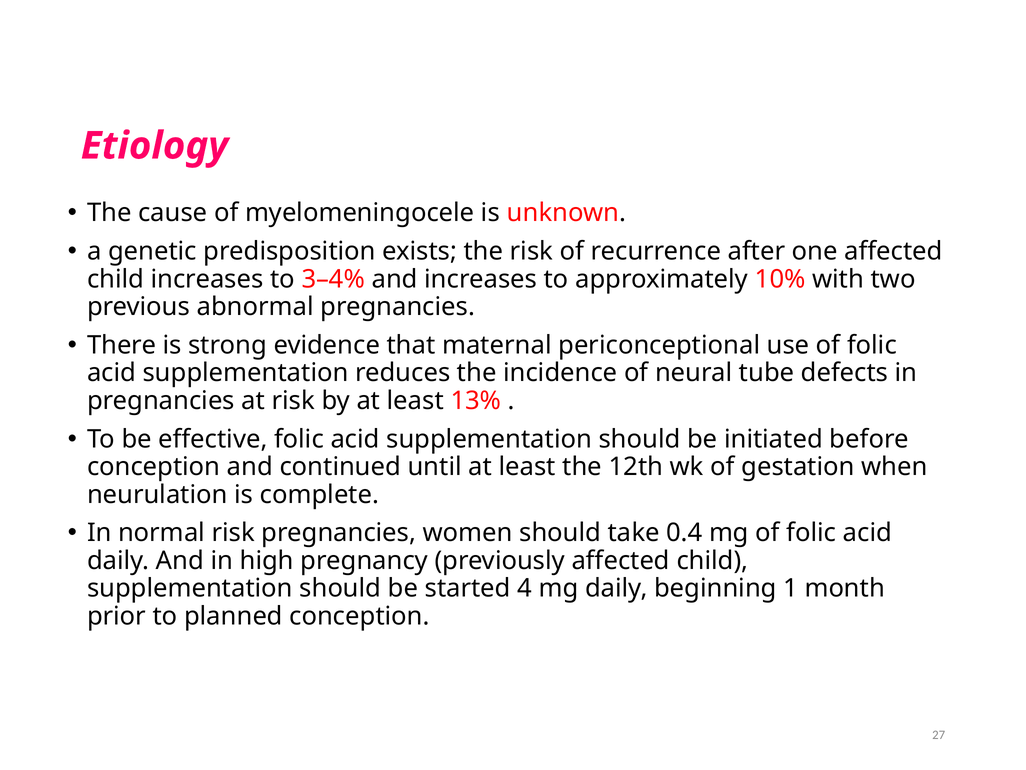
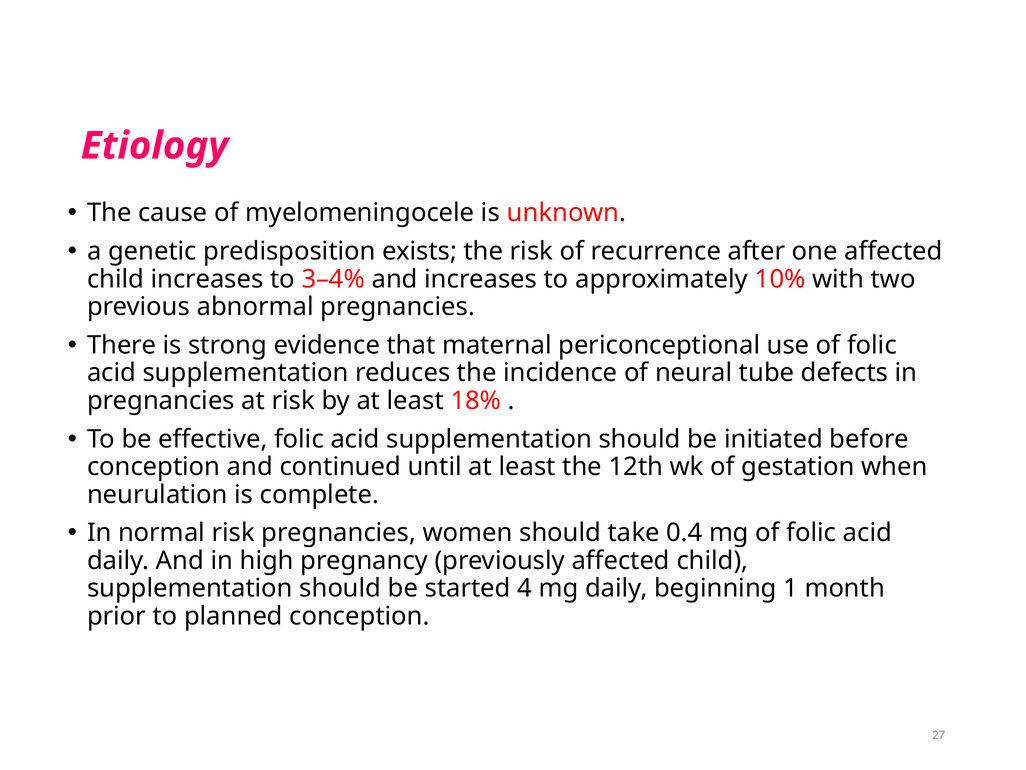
13%: 13% -> 18% (476, 400)
